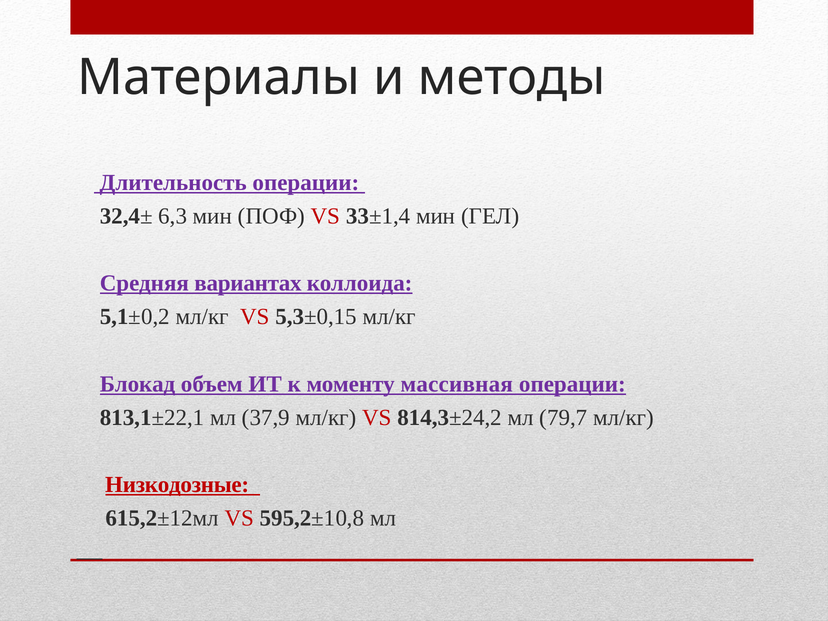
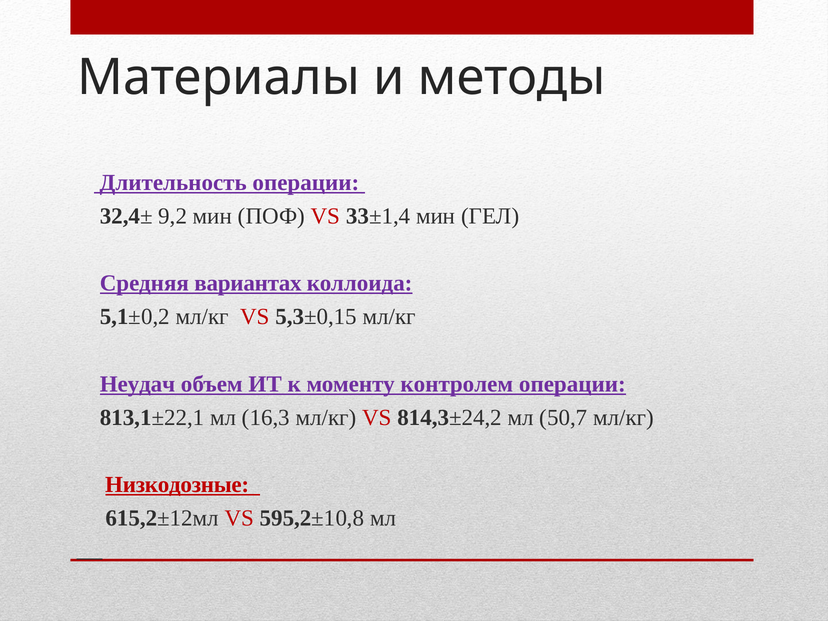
6,3: 6,3 -> 9,2 (173, 216)
Блокад: Блокад -> Неудач (137, 384)
массивная: массивная -> контролем (457, 384)
37,9: 37,9 -> 16,3 (266, 418)
79,7: 79,7 -> 50,7 (563, 418)
